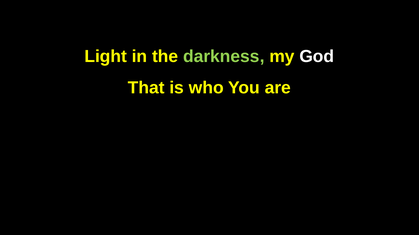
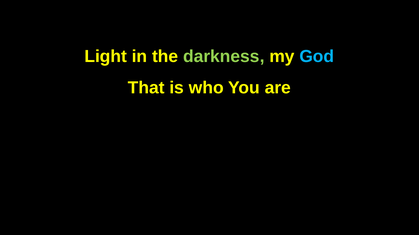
God colour: white -> light blue (317, 57)
